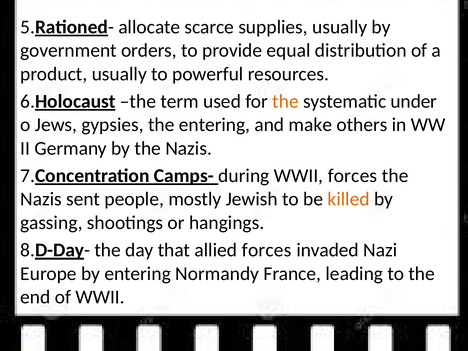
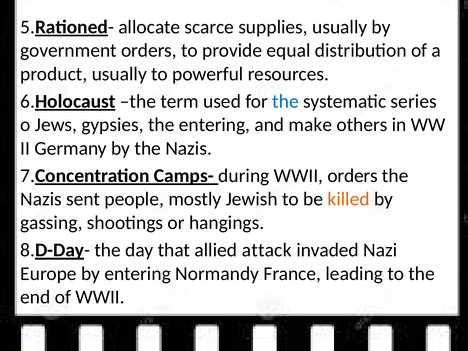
the colour: orange -> blue (286, 101)
under: under -> series (414, 101)
WWII forces: forces -> orders (353, 176)
allied forces: forces -> attack (267, 250)
